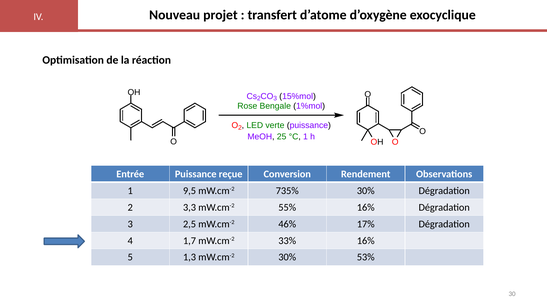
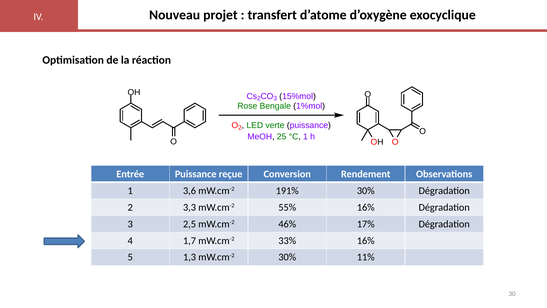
9,5: 9,5 -> 3,6 (190, 190)
735%: 735% -> 191% (287, 190)
53%: 53% -> 11% (366, 257)
